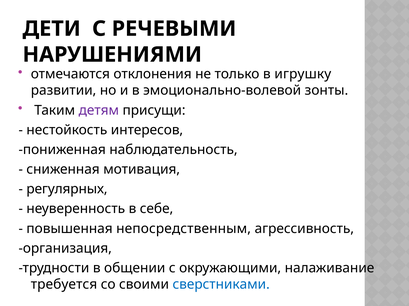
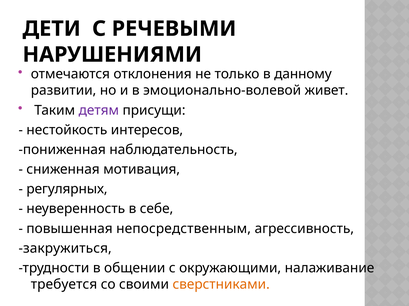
игрушку: игрушку -> данному (303, 74)
зонты: зонты -> живет (326, 91)
организация: организация -> закружиться (65, 249)
сверстниками colour: blue -> orange (221, 285)
